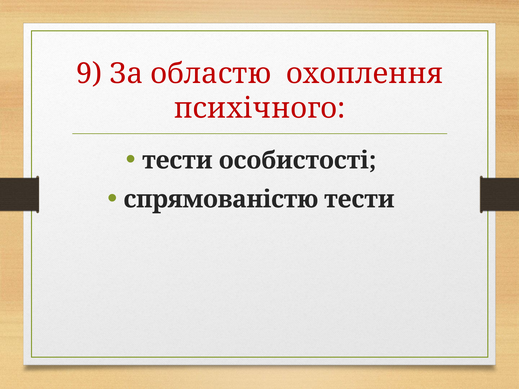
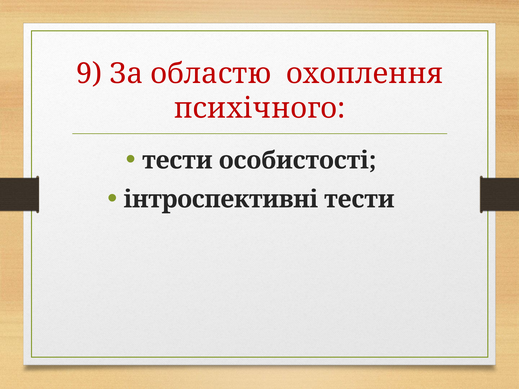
спрямованістю: спрямованістю -> інтроспективні (221, 199)
